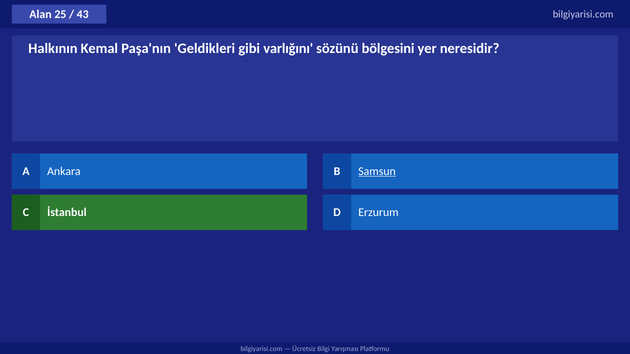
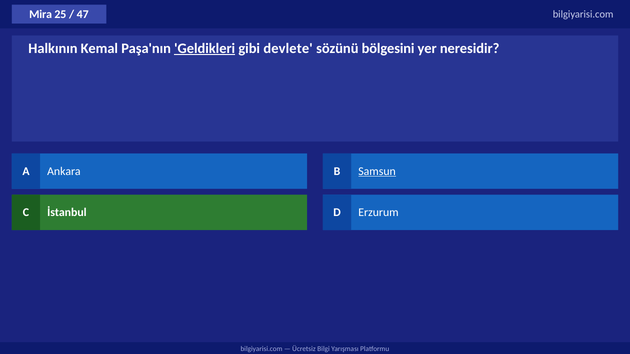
Alan: Alan -> Mira (41, 14)
43: 43 -> 47 (83, 14)
Geldikleri underline: none -> present (205, 48)
varlığını: varlığını -> devlete (288, 48)
